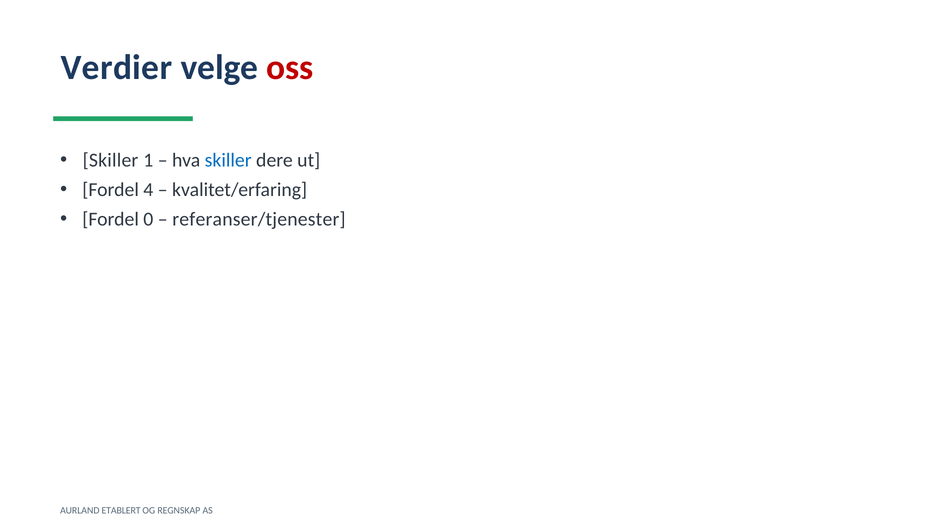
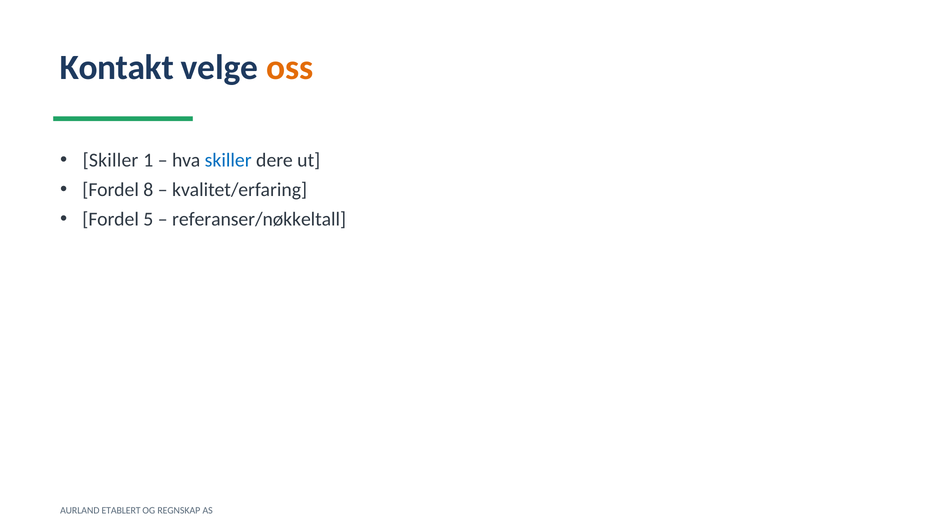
Verdier: Verdier -> Kontakt (117, 68)
oss colour: red -> orange (290, 68)
4: 4 -> 8 (148, 190)
0: 0 -> 5 (148, 219)
referanser/tjenester: referanser/tjenester -> referanser/nøkkeltall (259, 219)
